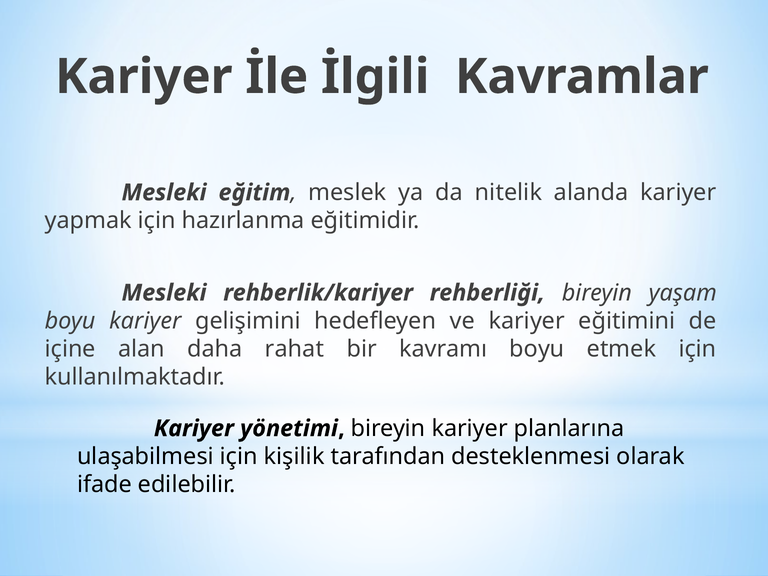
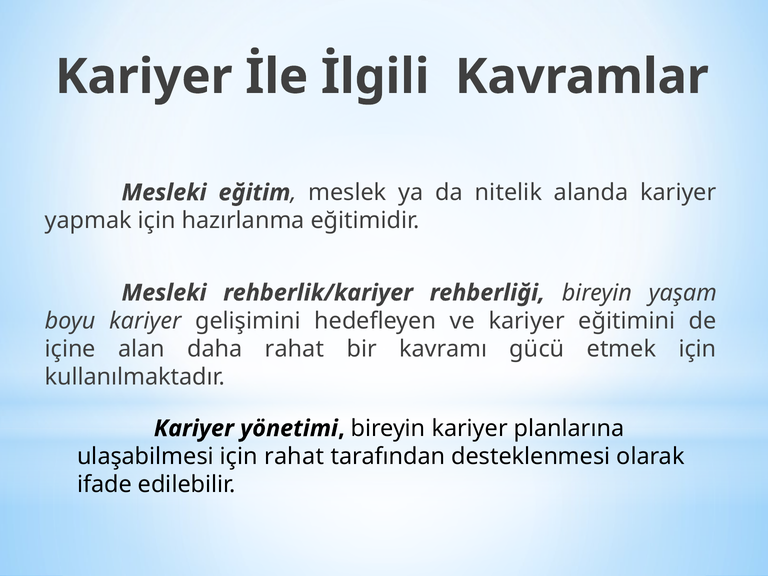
kavramı boyu: boyu -> gücü (537, 349)
için kişilik: kişilik -> rahat (294, 457)
